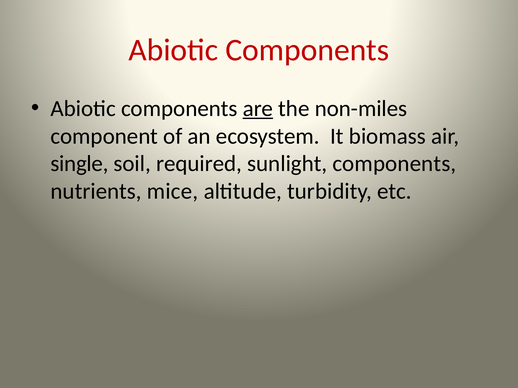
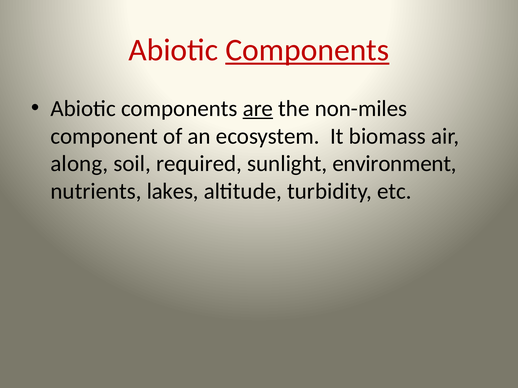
Components underline: none -> present (307, 50)
single: single -> along (79, 164)
sunlight components: components -> environment (394, 164)
mice: mice -> lakes (173, 192)
